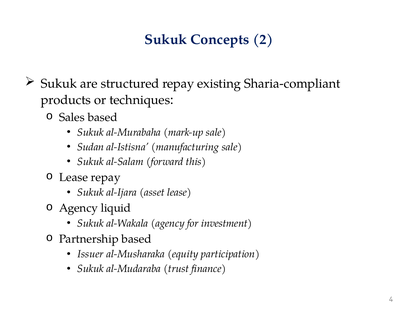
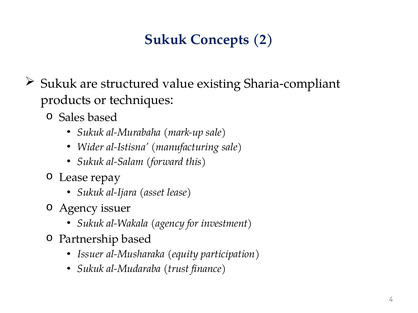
structured repay: repay -> value (178, 84)
Sudan: Sudan -> Wider (91, 147)
Agency liquid: liquid -> issuer (116, 208)
